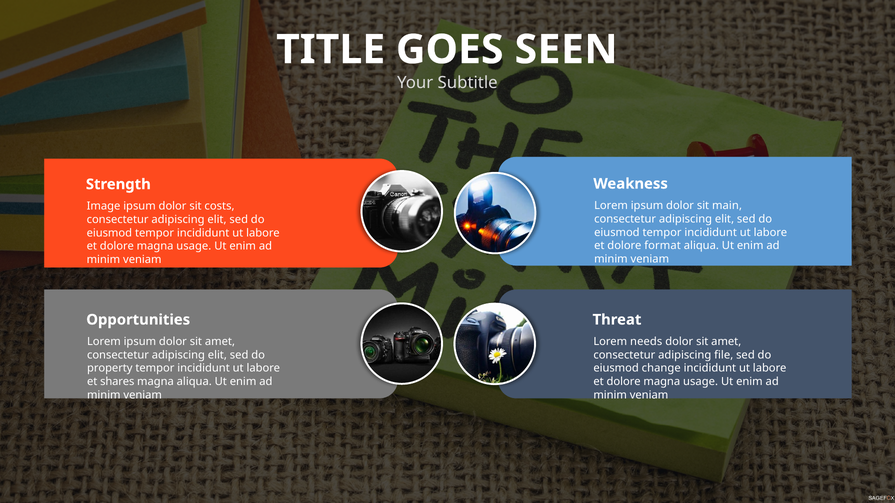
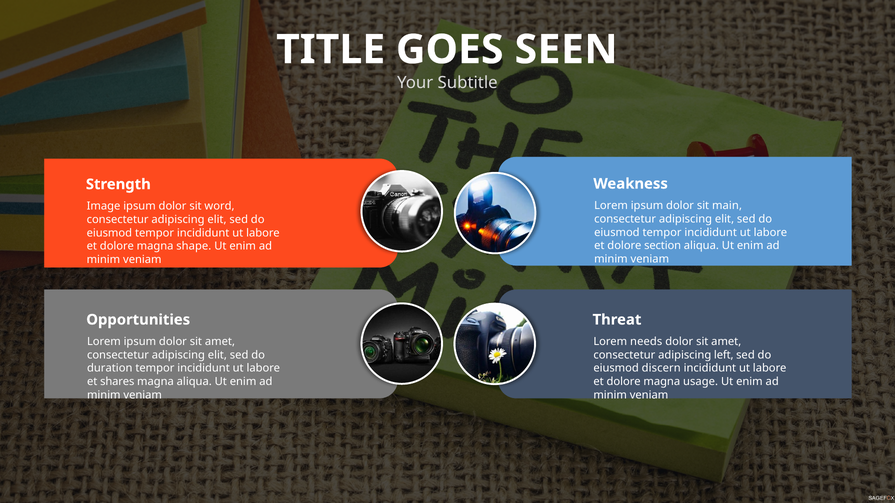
costs: costs -> word (220, 206)
format: format -> section (663, 246)
usage: usage -> shape (194, 247)
file: file -> left (724, 355)
property: property -> duration (110, 369)
change: change -> discern (661, 369)
